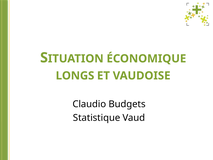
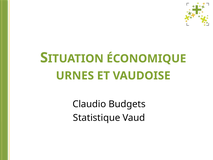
LONGS: LONGS -> URNES (75, 76)
